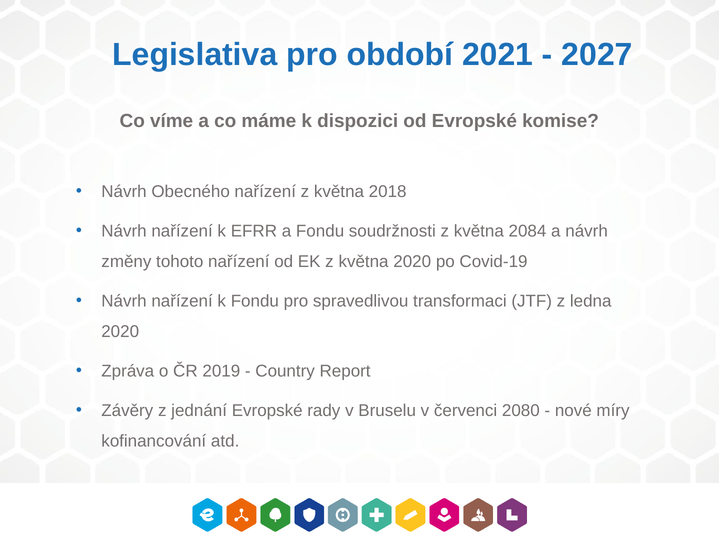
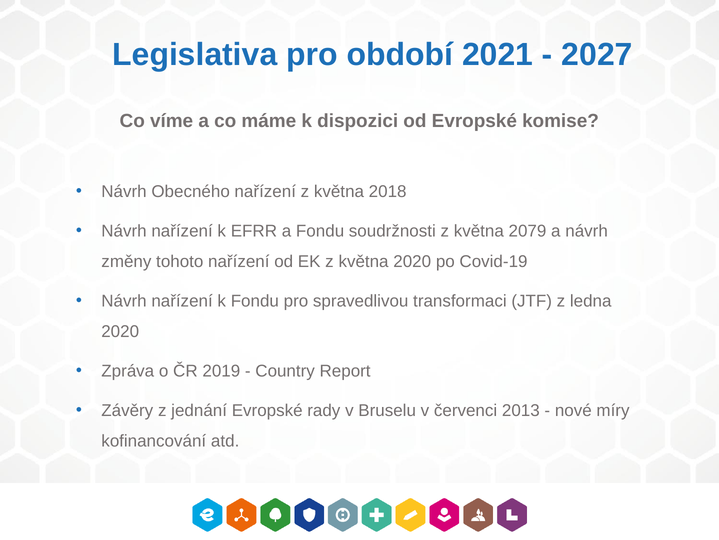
2084: 2084 -> 2079 (527, 231)
2080: 2080 -> 2013 (521, 410)
